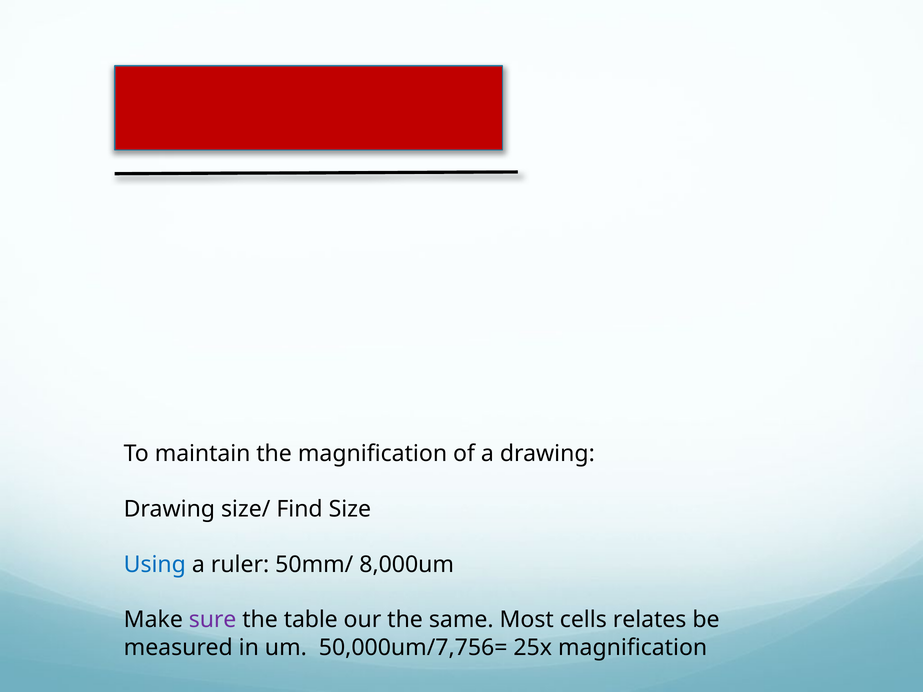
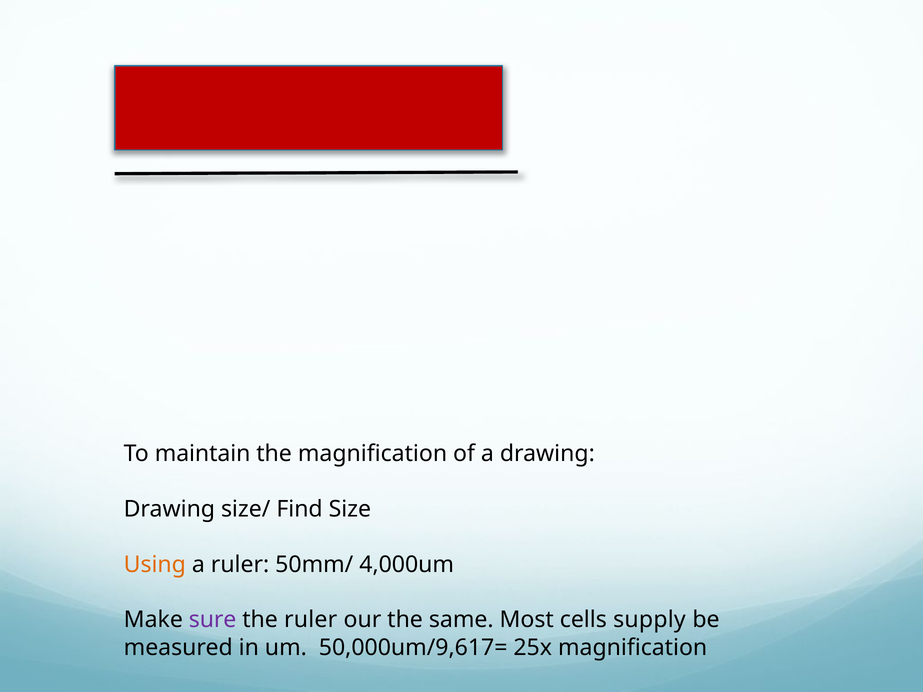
Using colour: blue -> orange (155, 565)
8,000um: 8,000um -> 4,000um (407, 565)
the table: table -> ruler (311, 620)
relates: relates -> supply (649, 620)
50,000um/7,756=: 50,000um/7,756= -> 50,000um/9,617= (413, 648)
